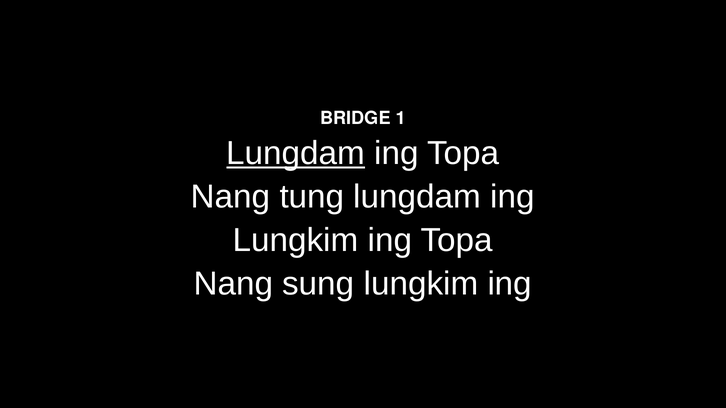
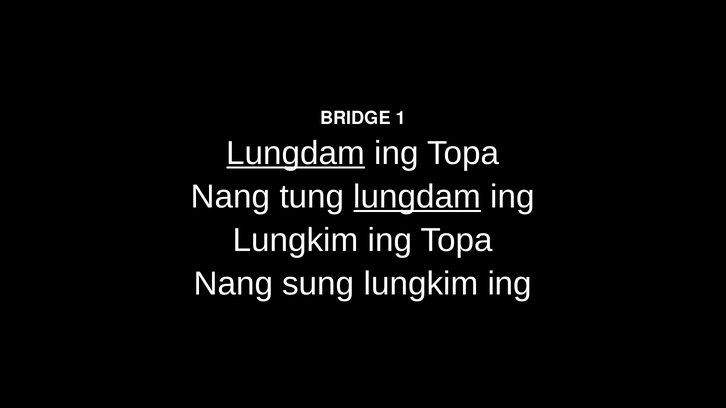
lungdam underline: none -> present (417, 197)
